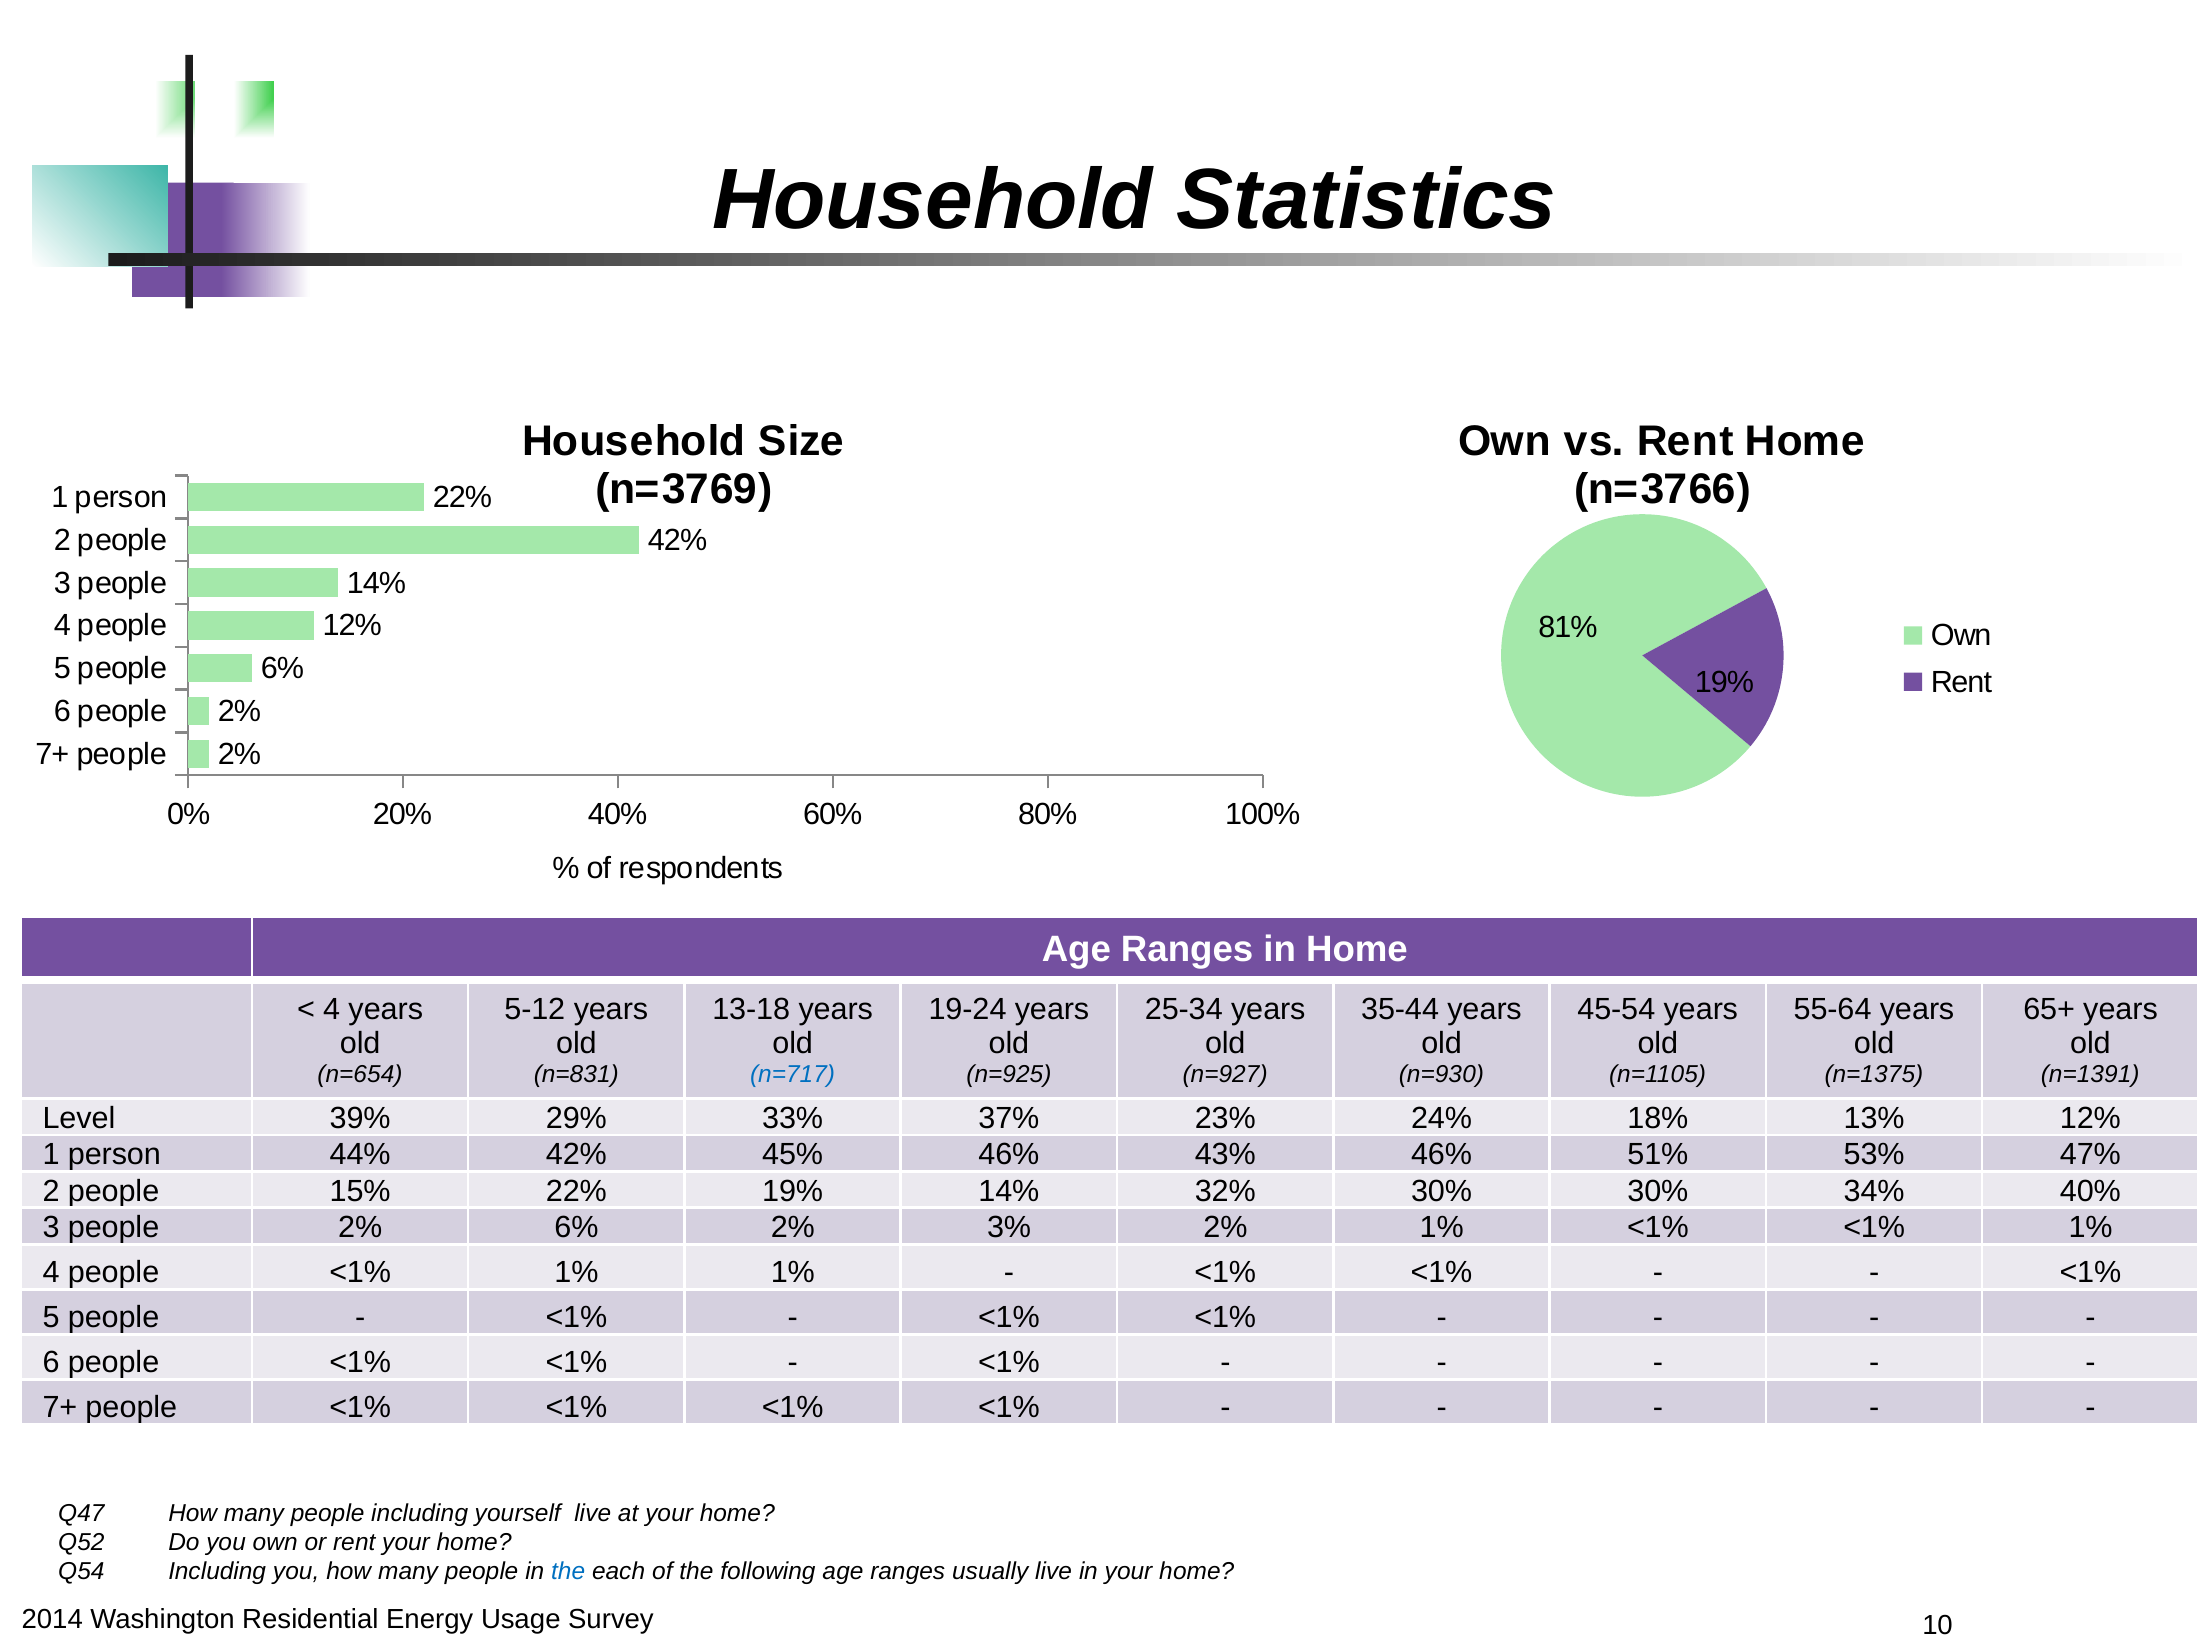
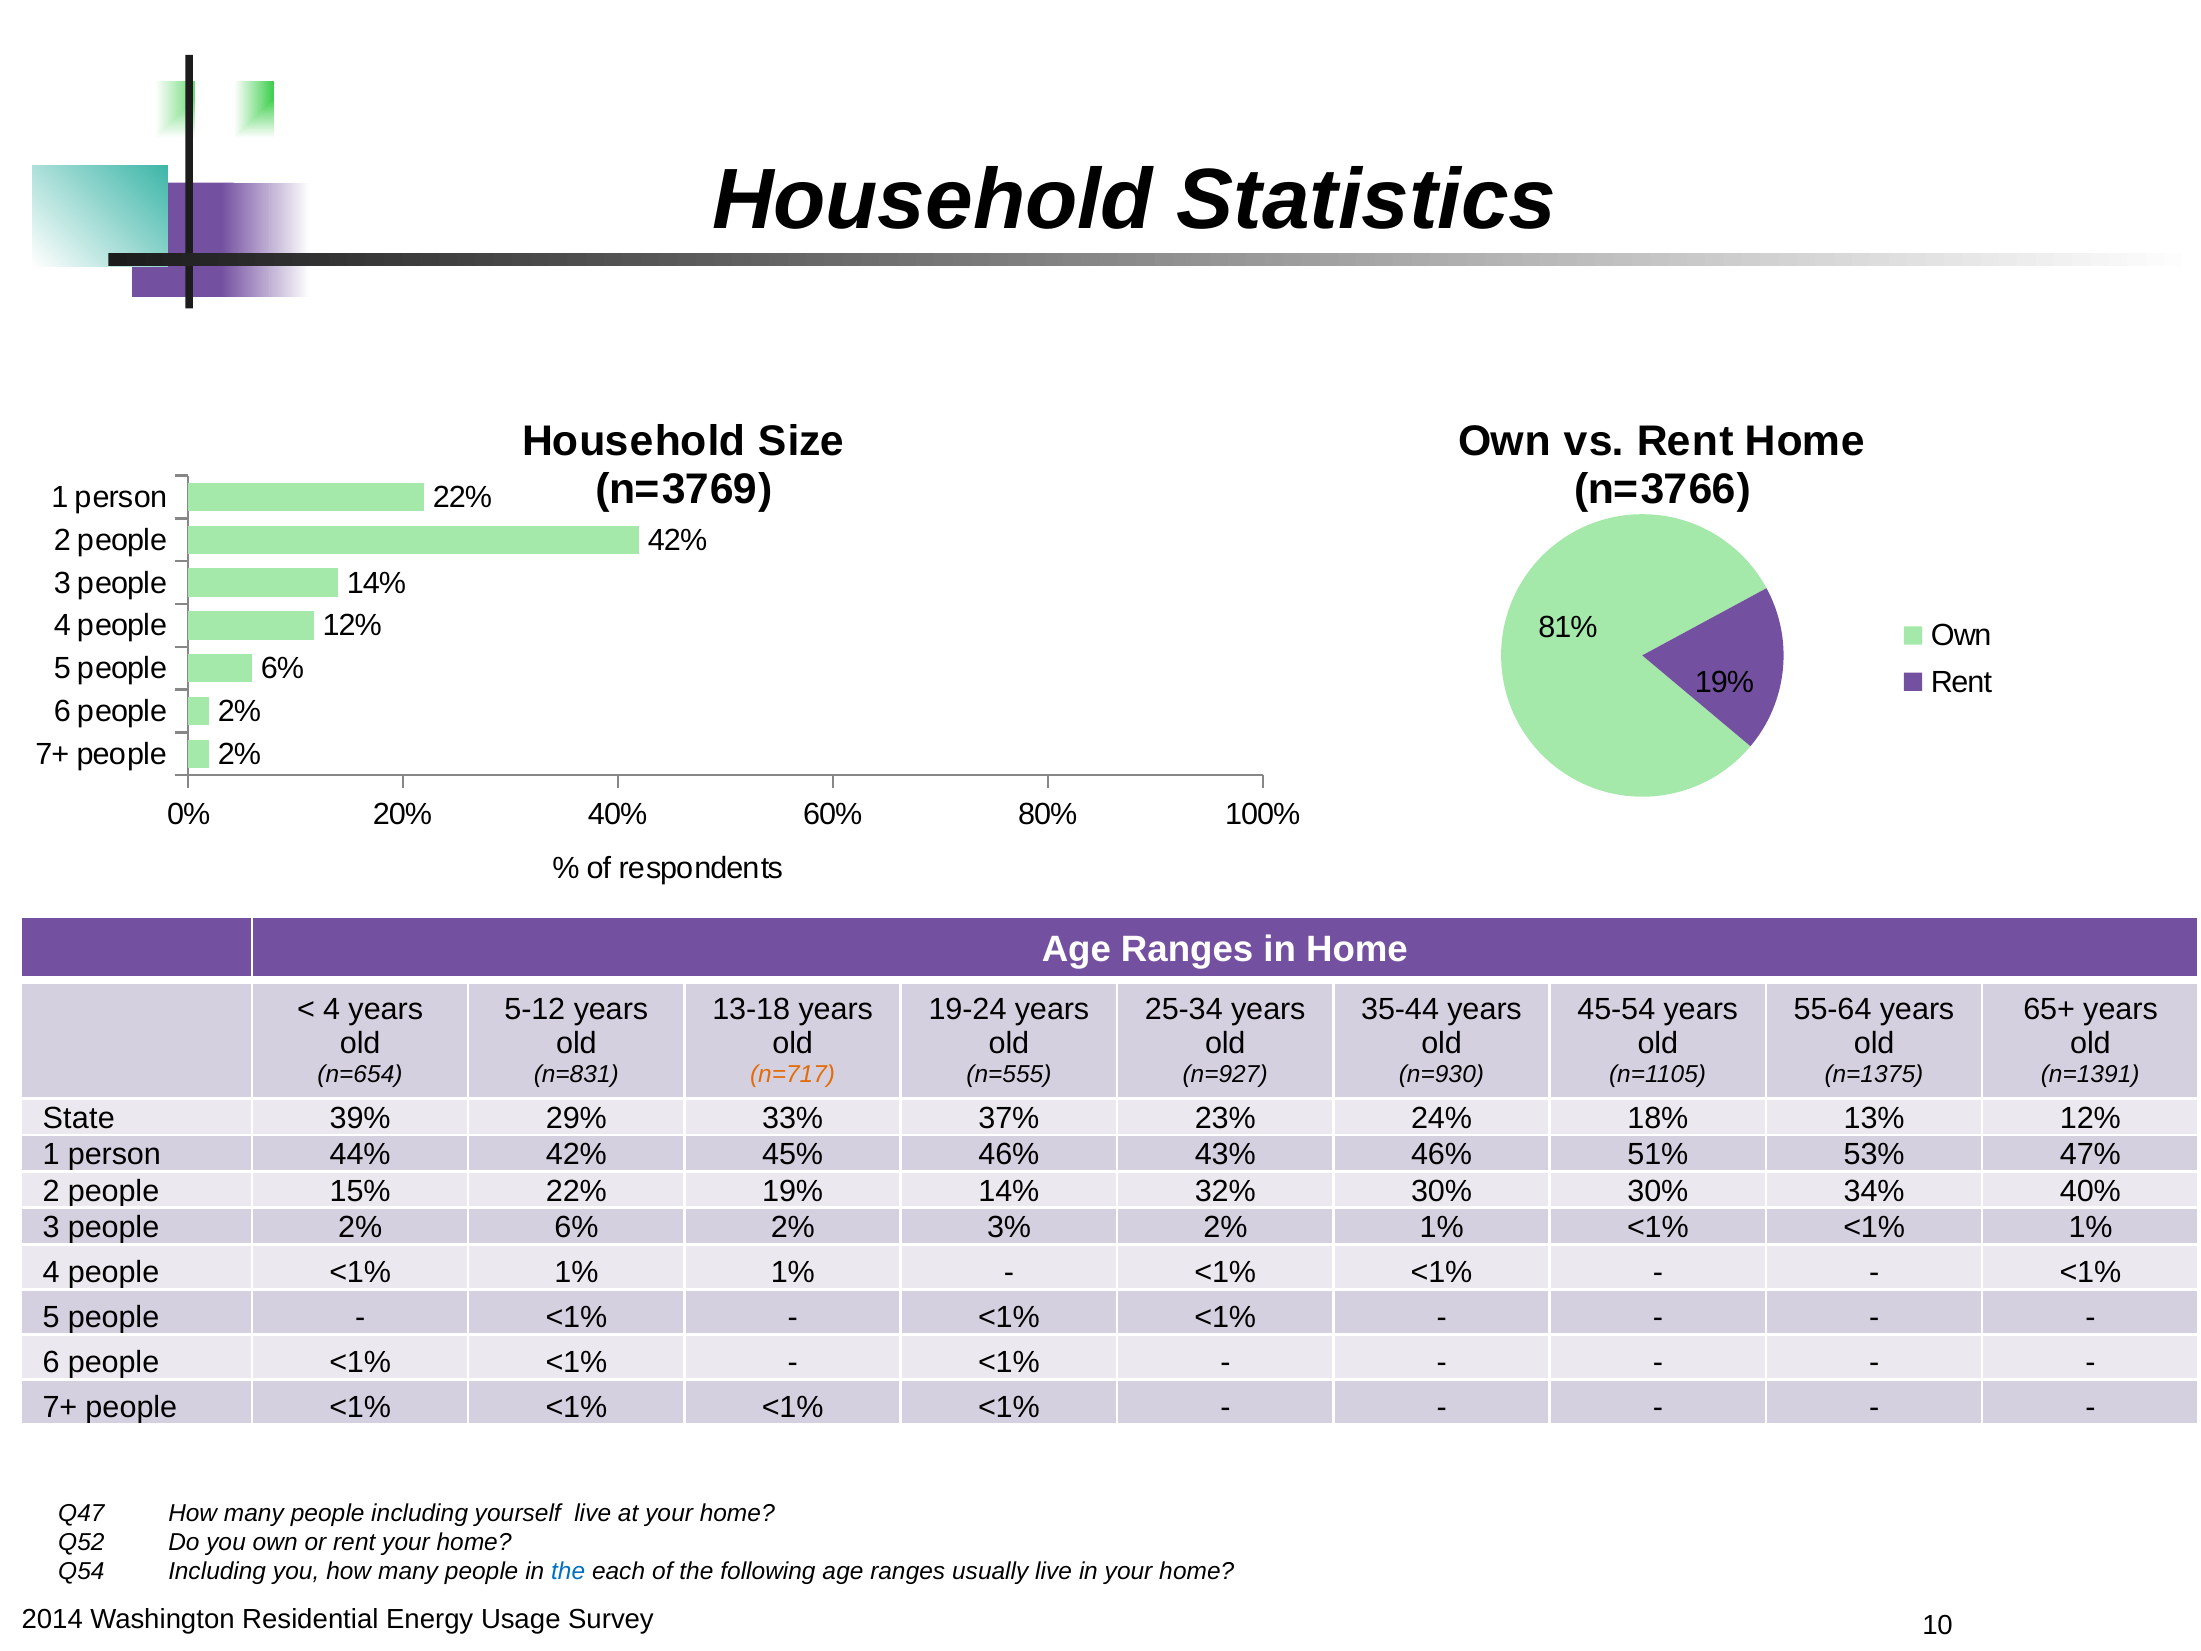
n=717 colour: blue -> orange (793, 1074)
n=925: n=925 -> n=555 (1009, 1074)
Level: Level -> State (79, 1118)
